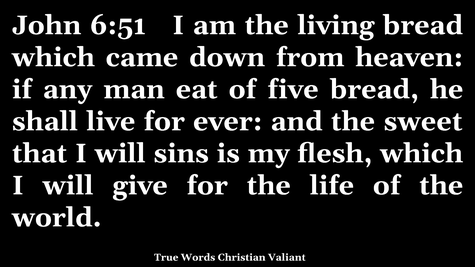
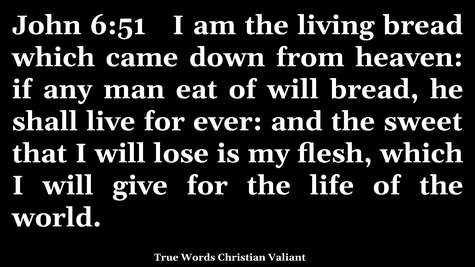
of five: five -> will (293, 90)
sins: sins -> lose (181, 154)
